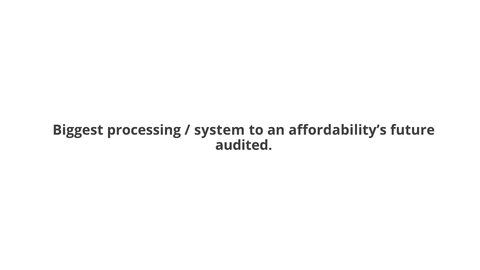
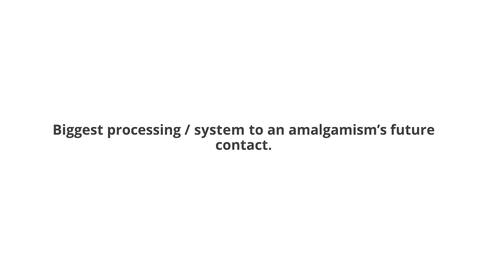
affordability’s: affordability’s -> amalgamism’s (338, 130)
audited: audited -> contact (244, 145)
